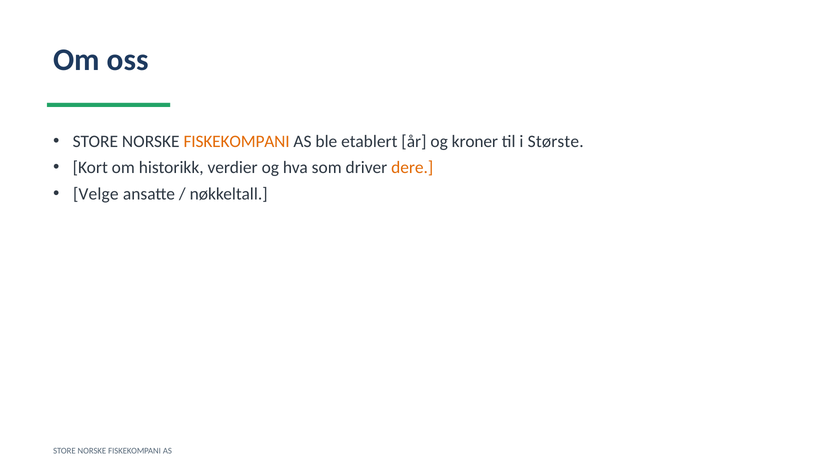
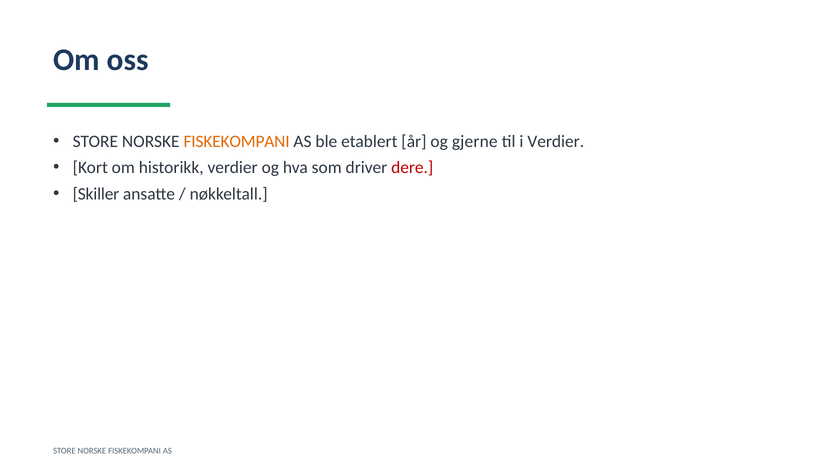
kroner: kroner -> gjerne (475, 141)
i Største: Største -> Verdier (556, 141)
dere colour: orange -> red (412, 168)
Velge: Velge -> Skiller (96, 194)
